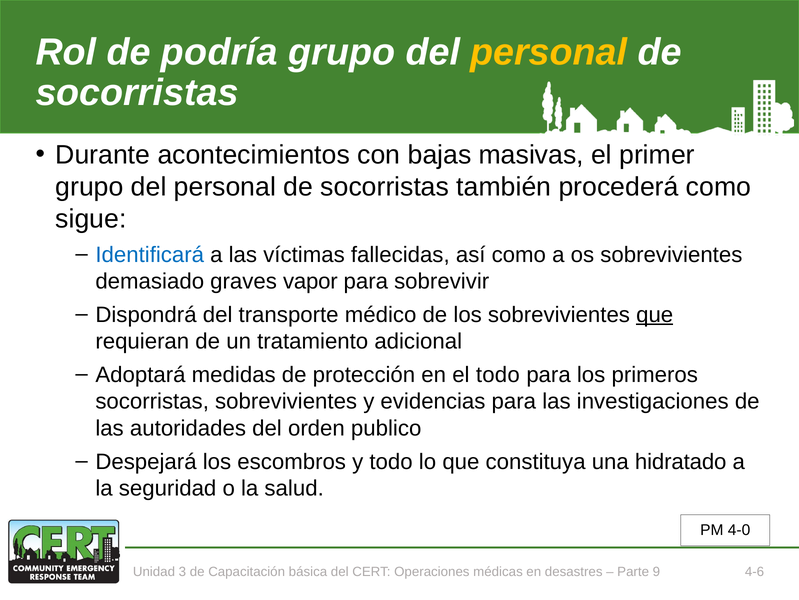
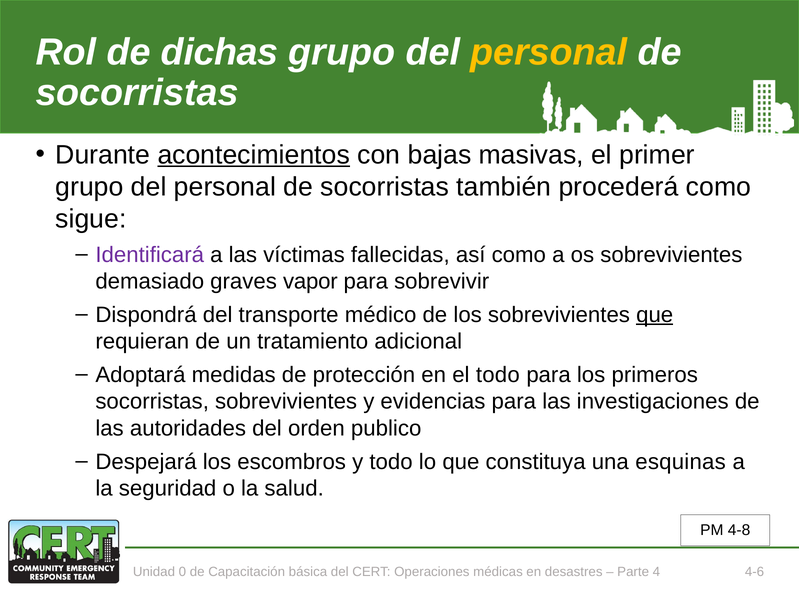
podría: podría -> dichas (220, 52)
acontecimientos underline: none -> present (254, 155)
Identificará colour: blue -> purple (150, 254)
hidratado: hidratado -> esquinas (681, 461)
4-0: 4-0 -> 4-8 (739, 529)
3: 3 -> 0 (182, 571)
9: 9 -> 4 (656, 571)
